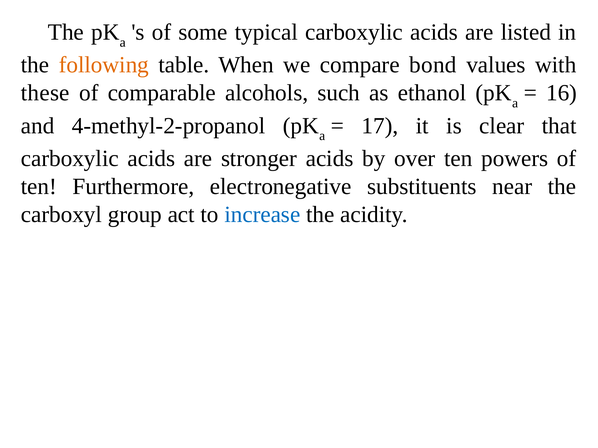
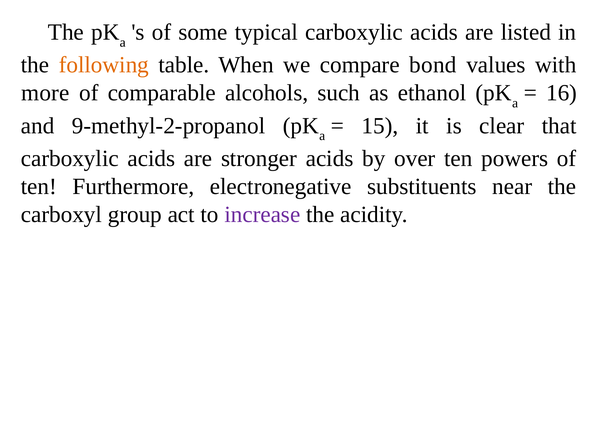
these: these -> more (45, 93)
4-methyl-2-propanol: 4-methyl-2-propanol -> 9-methyl-2-propanol (169, 126)
17: 17 -> 15 (380, 126)
increase colour: blue -> purple (262, 215)
